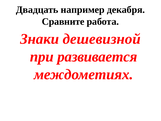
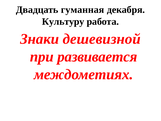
например: например -> гуманная (83, 10)
Сравните: Сравните -> Культуру (63, 21)
